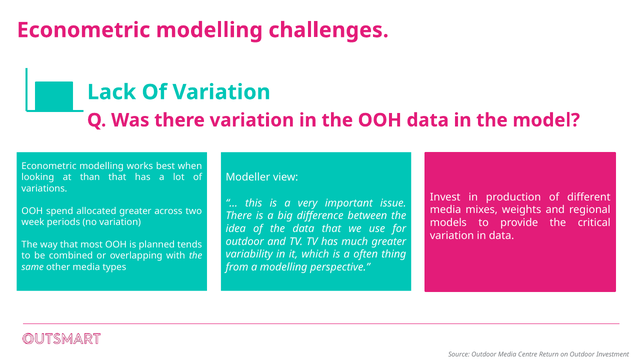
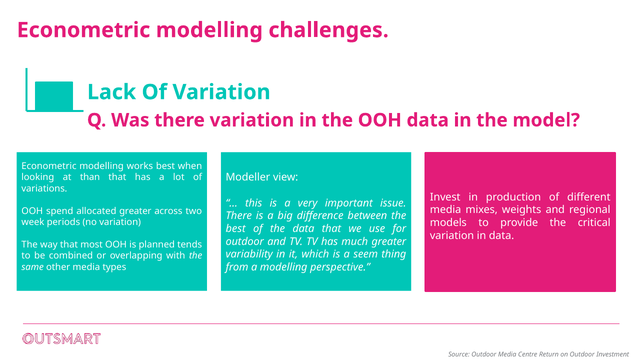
idea: idea -> best (236, 229)
often: often -> seem (366, 254)
